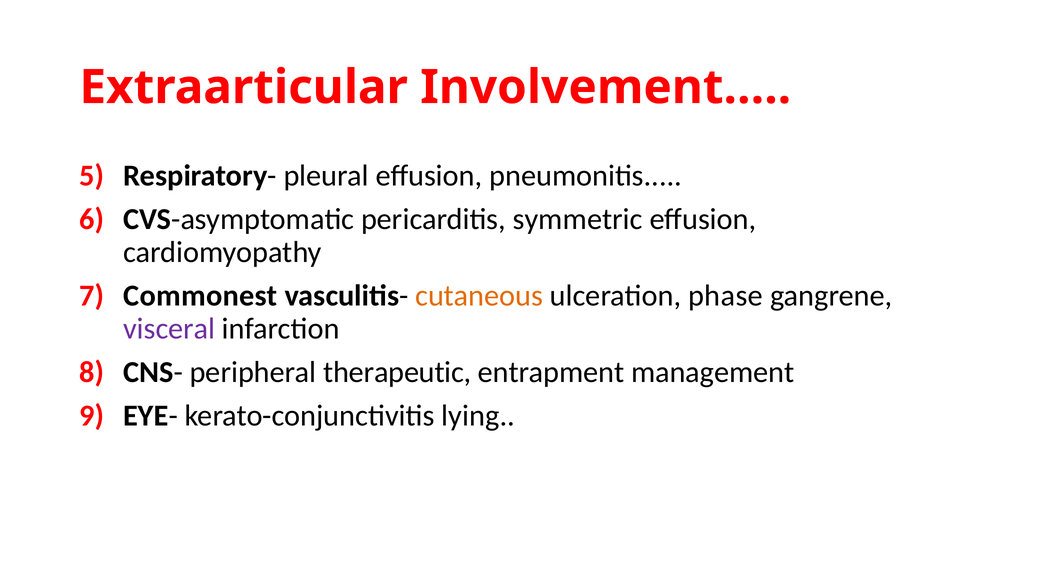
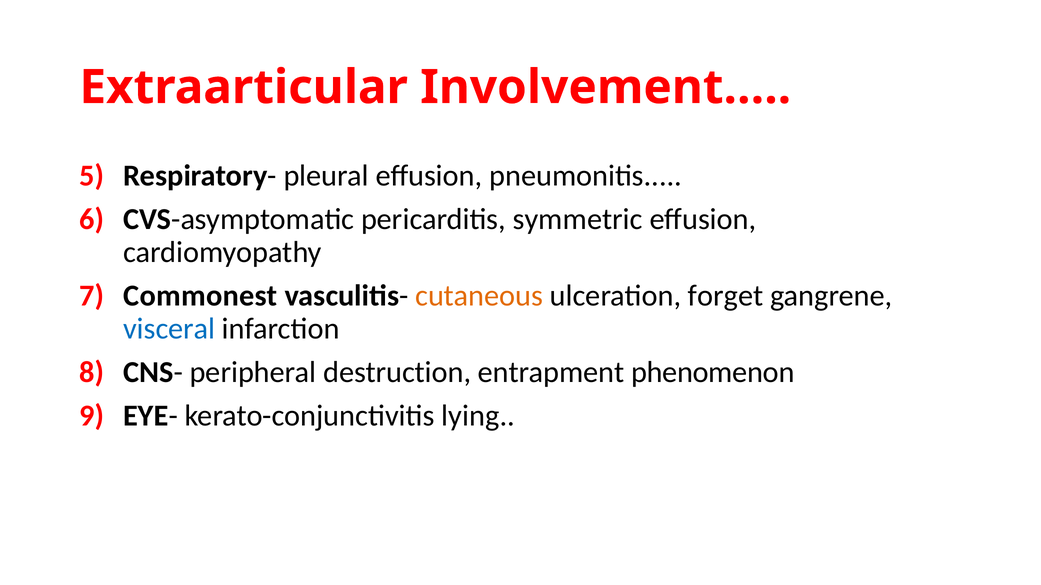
phase: phase -> forget (726, 296)
visceral colour: purple -> blue (169, 329)
therapeutic: therapeutic -> destruction (397, 373)
management: management -> phenomenon (713, 373)
